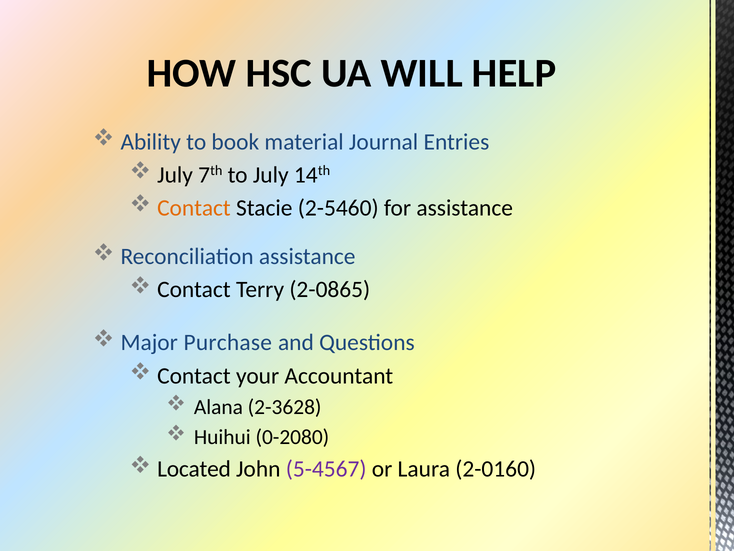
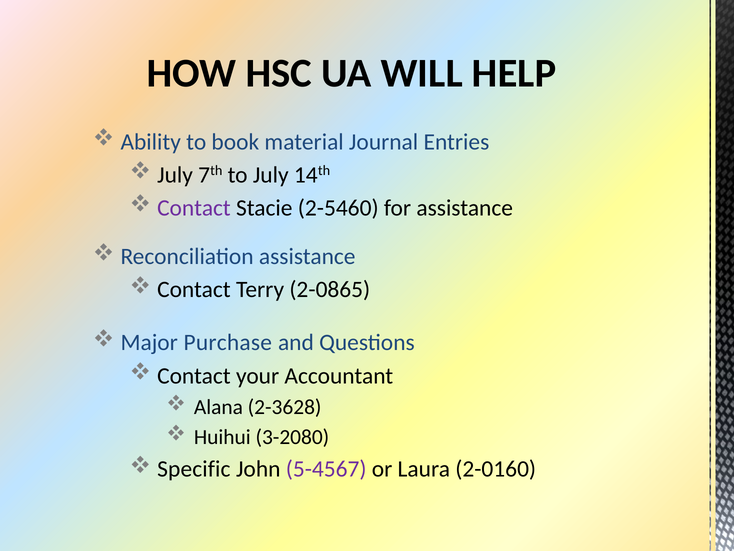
Contact colour: orange -> purple (194, 208)
0-2080: 0-2080 -> 3-2080 (292, 437)
Located: Located -> Specific (194, 469)
